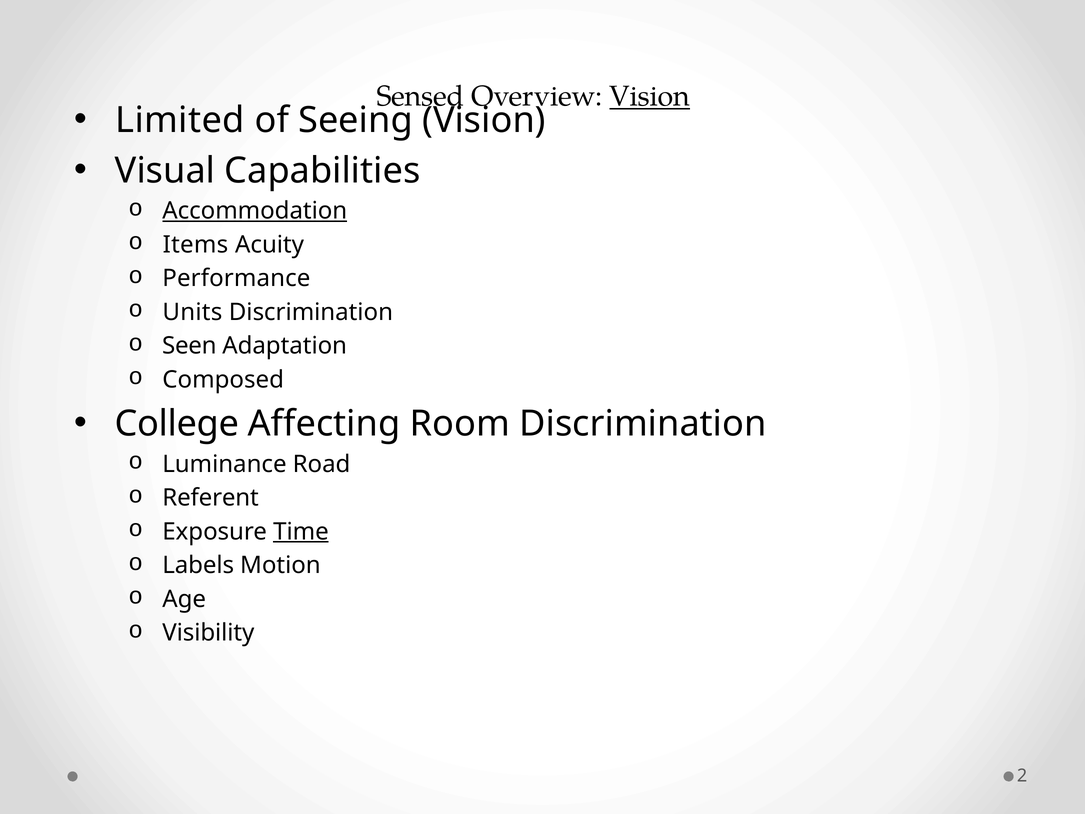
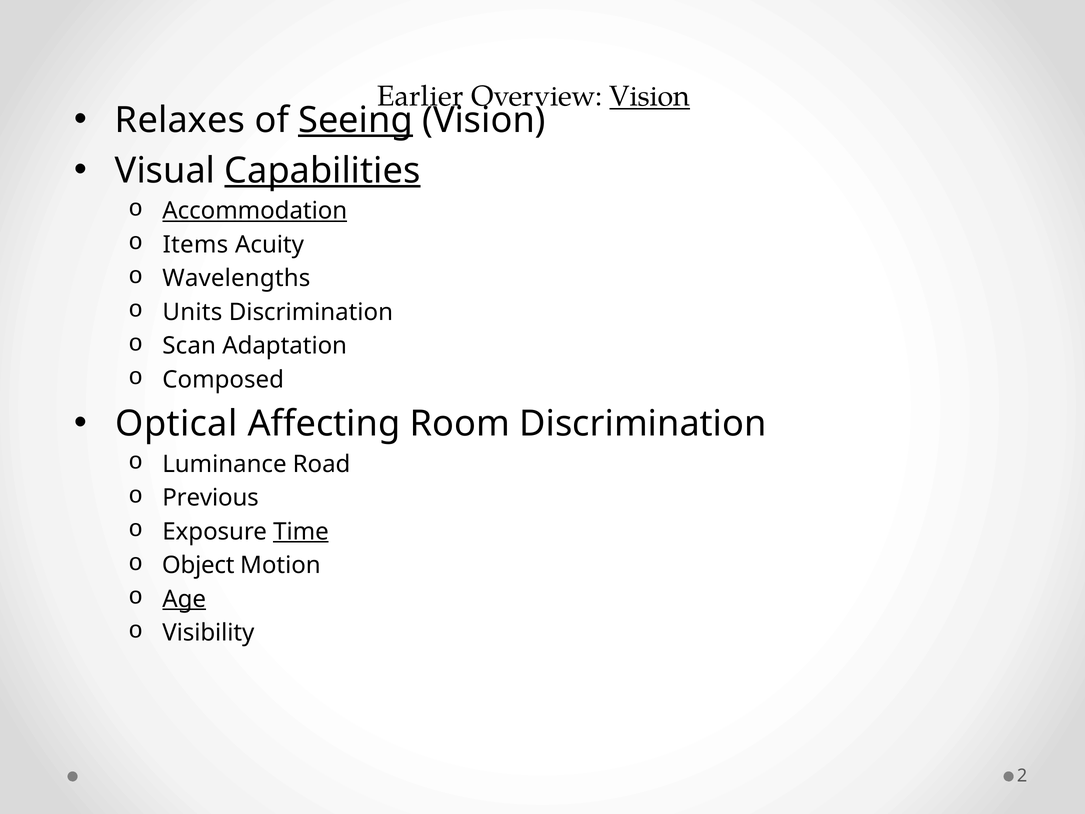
Sensed: Sensed -> Earlier (420, 96)
Limited: Limited -> Relaxes (180, 120)
Seeing underline: none -> present (355, 120)
Capabilities underline: none -> present (322, 171)
Performance: Performance -> Wavelengths (236, 278)
Seen: Seen -> Scan (189, 346)
College: College -> Optical (176, 424)
Referent: Referent -> Previous (211, 498)
Labels: Labels -> Object (198, 565)
Age underline: none -> present (184, 599)
